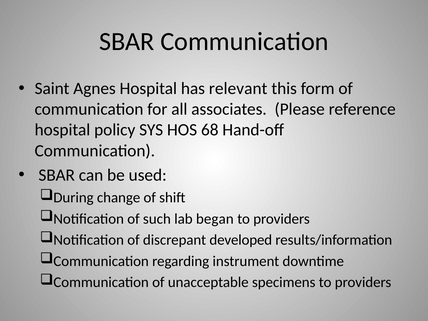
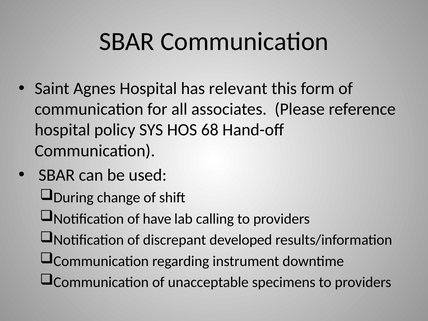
such: such -> have (157, 219)
began: began -> calling (215, 219)
